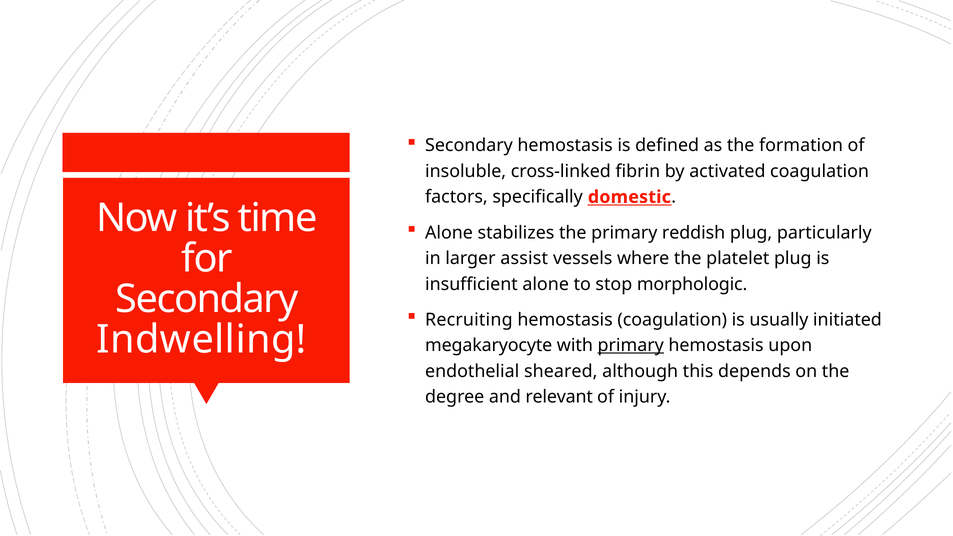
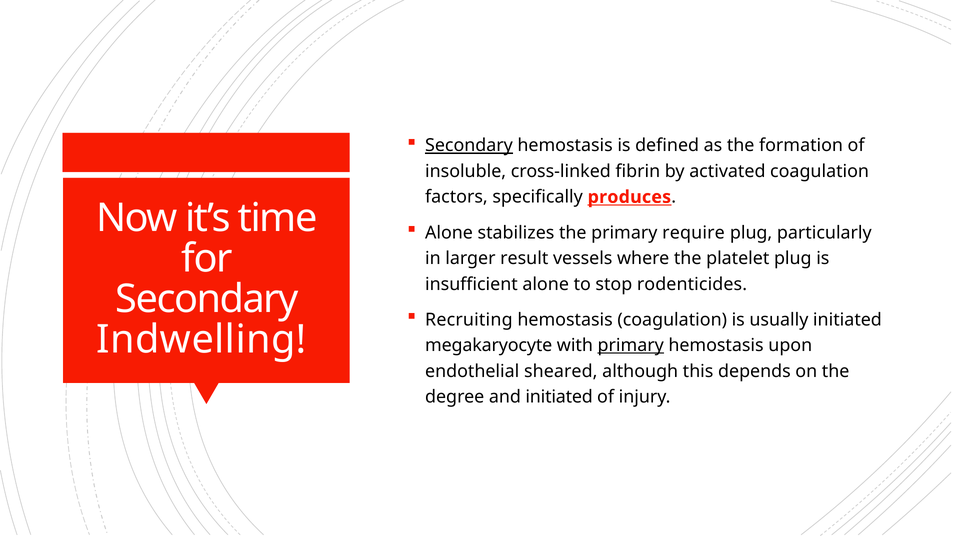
Secondary underline: none -> present (469, 146)
domestic: domestic -> produces (629, 197)
reddish: reddish -> require (694, 233)
assist: assist -> result (524, 258)
morphologic: morphologic -> rodenticides (692, 284)
and relevant: relevant -> initiated (559, 397)
